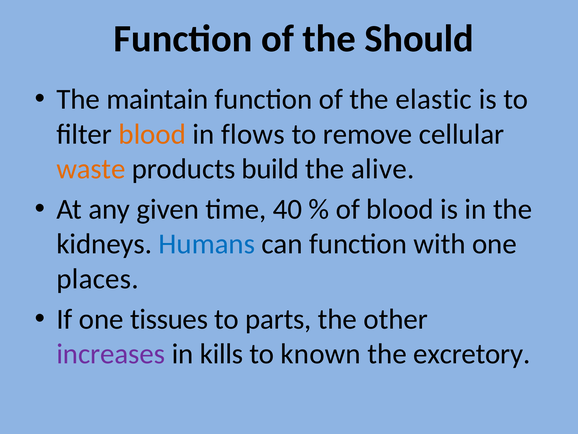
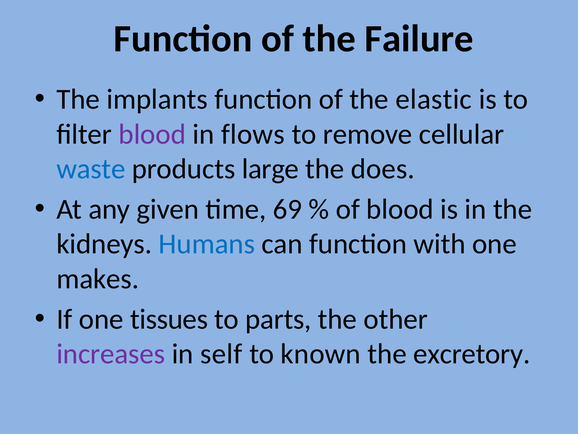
Should: Should -> Failure (419, 39)
maintain: maintain -> implants (157, 99)
blood colour: orange -> purple (152, 134)
waste colour: orange -> blue (91, 169)
build: build -> large (270, 169)
alive: alive -> does (383, 169)
40: 40 -> 69 (287, 209)
places: places -> makes (98, 279)
kills: kills -> self (221, 354)
